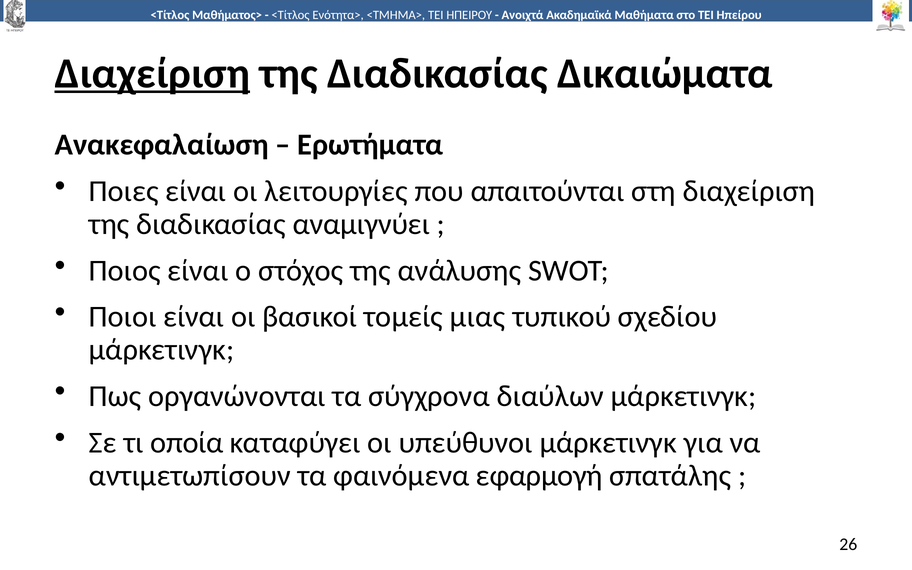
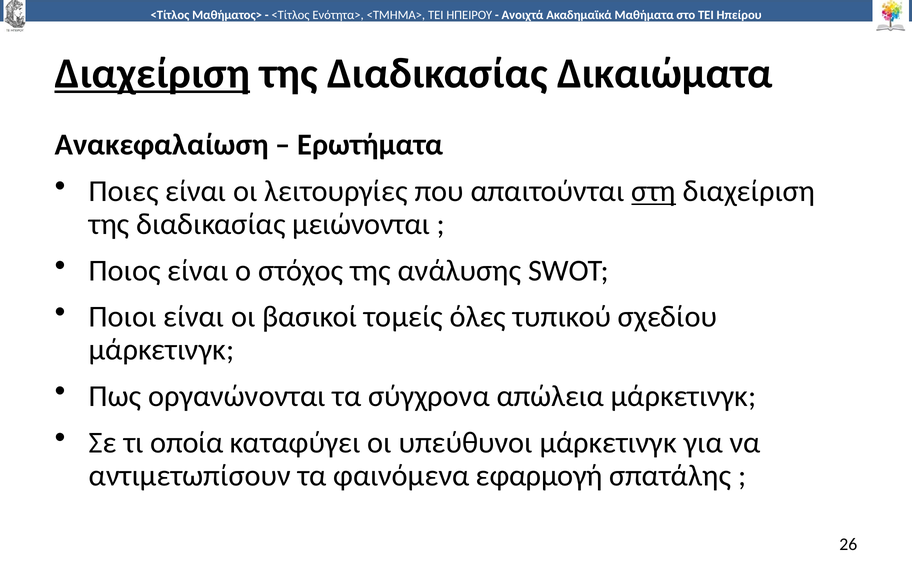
στη underline: none -> present (654, 191)
αναμιγνύει: αναμιγνύει -> μειώνονται (361, 224)
μιας: μιας -> όλες (478, 317)
διαύλων: διαύλων -> απώλεια (550, 396)
